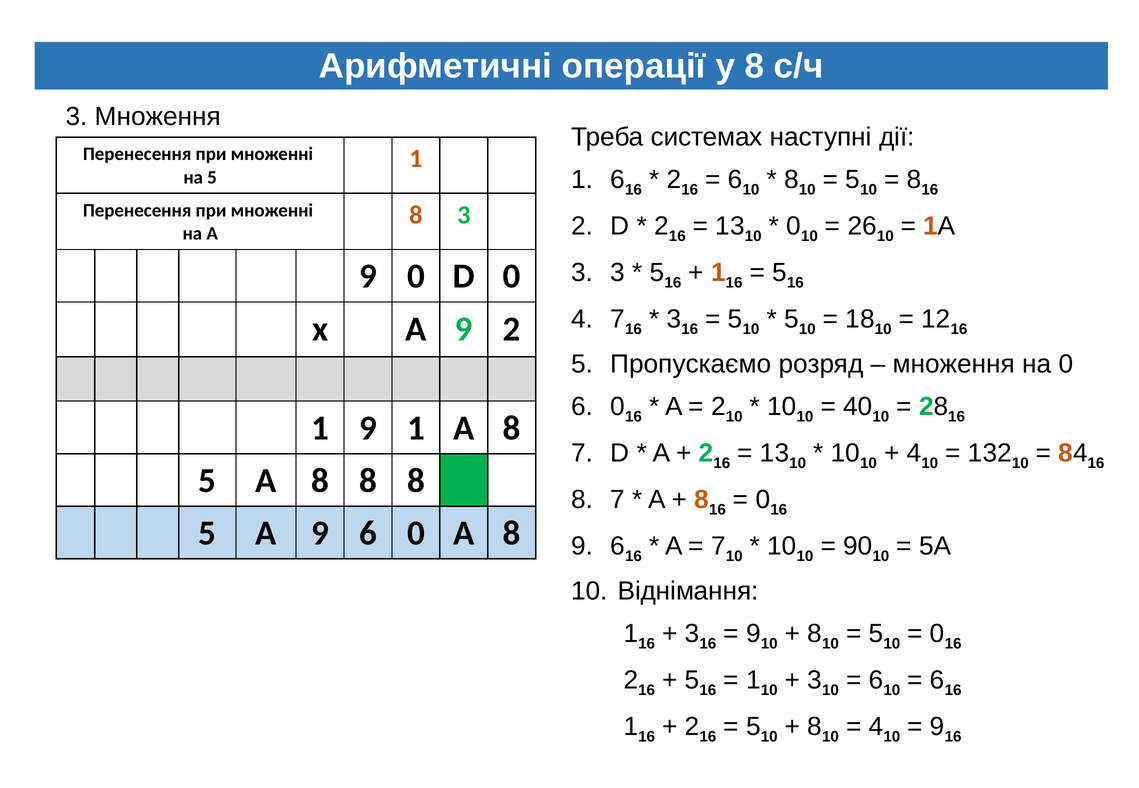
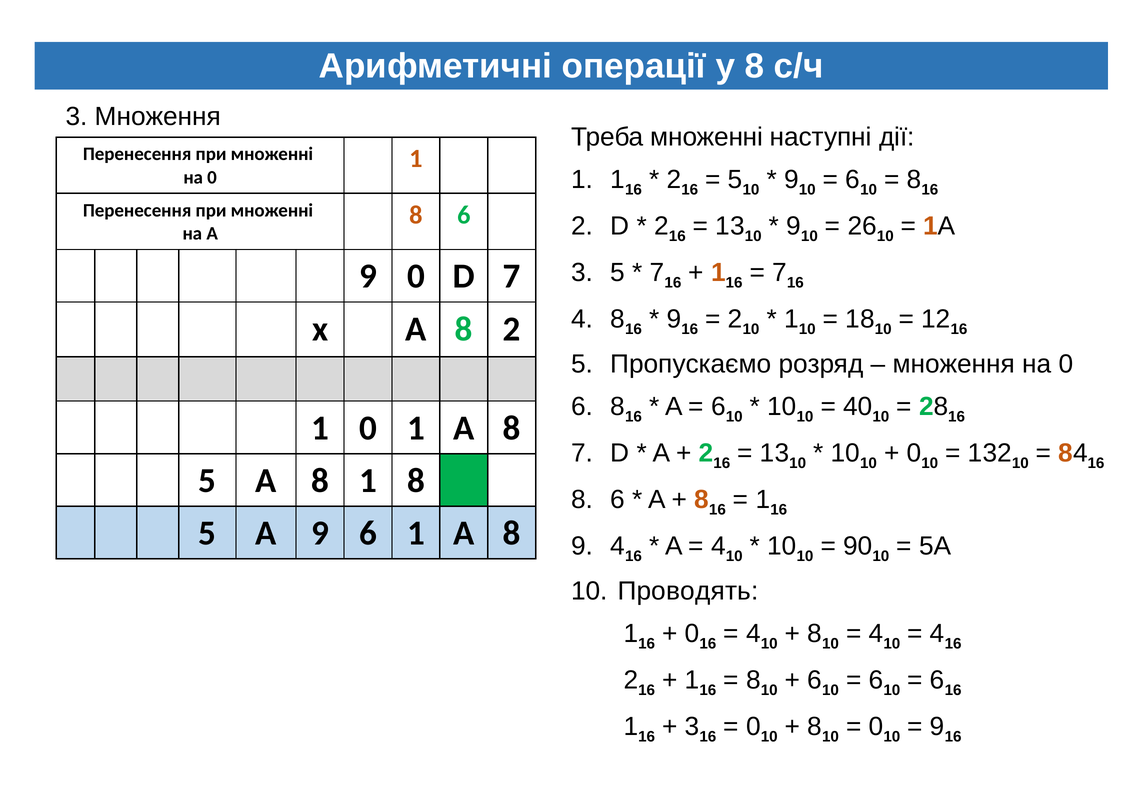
Треба системах: системах -> множенні (707, 137)
1 6: 6 -> 1 (618, 179)
6: 6 -> 5 (735, 179)
8: 8 -> 9 (791, 179)
5: 5 -> 6 (853, 179)
5: 5 -> 0 (212, 177)
3: 3 -> 6 (464, 215)
0: 0 -> 9 (794, 226)
3 3: 3 -> 5 (618, 273)
5: 5 -> 7 (657, 273)
5: 5 -> 7 (780, 273)
D 0: 0 -> 7 (512, 277)
4 7: 7 -> 8 (618, 319)
3: 3 -> 9 (674, 319)
5: 5 -> 2 (735, 319)
5: 5 -> 1 (791, 319)
х A 9: 9 -> 8 (464, 329)
0: 0 -> 8 (618, 407)
2: 2 -> 6 (718, 407)
1 9: 9 -> 0 (368, 428)
4: 4 -> 0 (914, 453)
A 8 8: 8 -> 1 (368, 481)
7: 7 -> 6 (618, 500)
0: 0 -> 1 (763, 500)
9 6 0: 0 -> 1 (416, 534)
6: 6 -> 4 (618, 546)
7: 7 -> 4 (718, 546)
Віднімання: Віднімання -> Проводять (688, 592)
3: 3 -> 0 (692, 634)
9: 9 -> 4 (753, 634)
5: 5 -> 4 (876, 634)
0: 0 -> 4 (937, 634)
5: 5 -> 1 (692, 681)
1: 1 -> 8 (753, 681)
3: 3 -> 6 (815, 681)
2: 2 -> 3 (692, 727)
5: 5 -> 0 (753, 727)
4: 4 -> 0 (876, 727)
